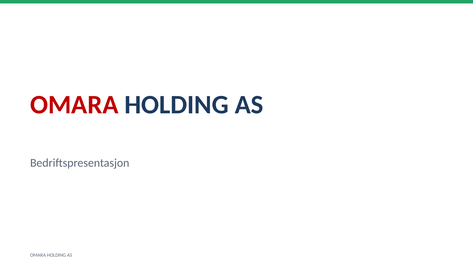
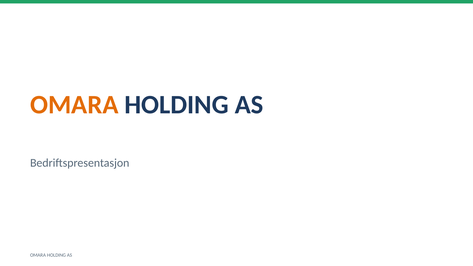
OMARA colour: red -> orange (74, 105)
